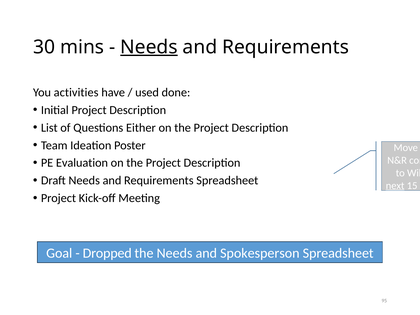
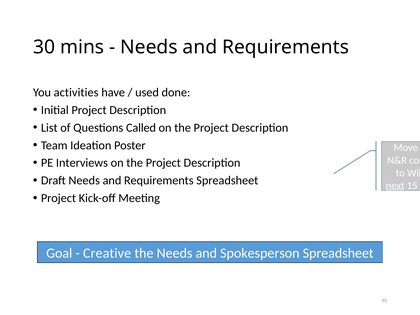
Needs underline: present -> none (149, 47)
Either: Either -> Called (141, 128)
Evaluation: Evaluation -> Interviews (82, 163)
Dropped: Dropped -> Creative (107, 253)
